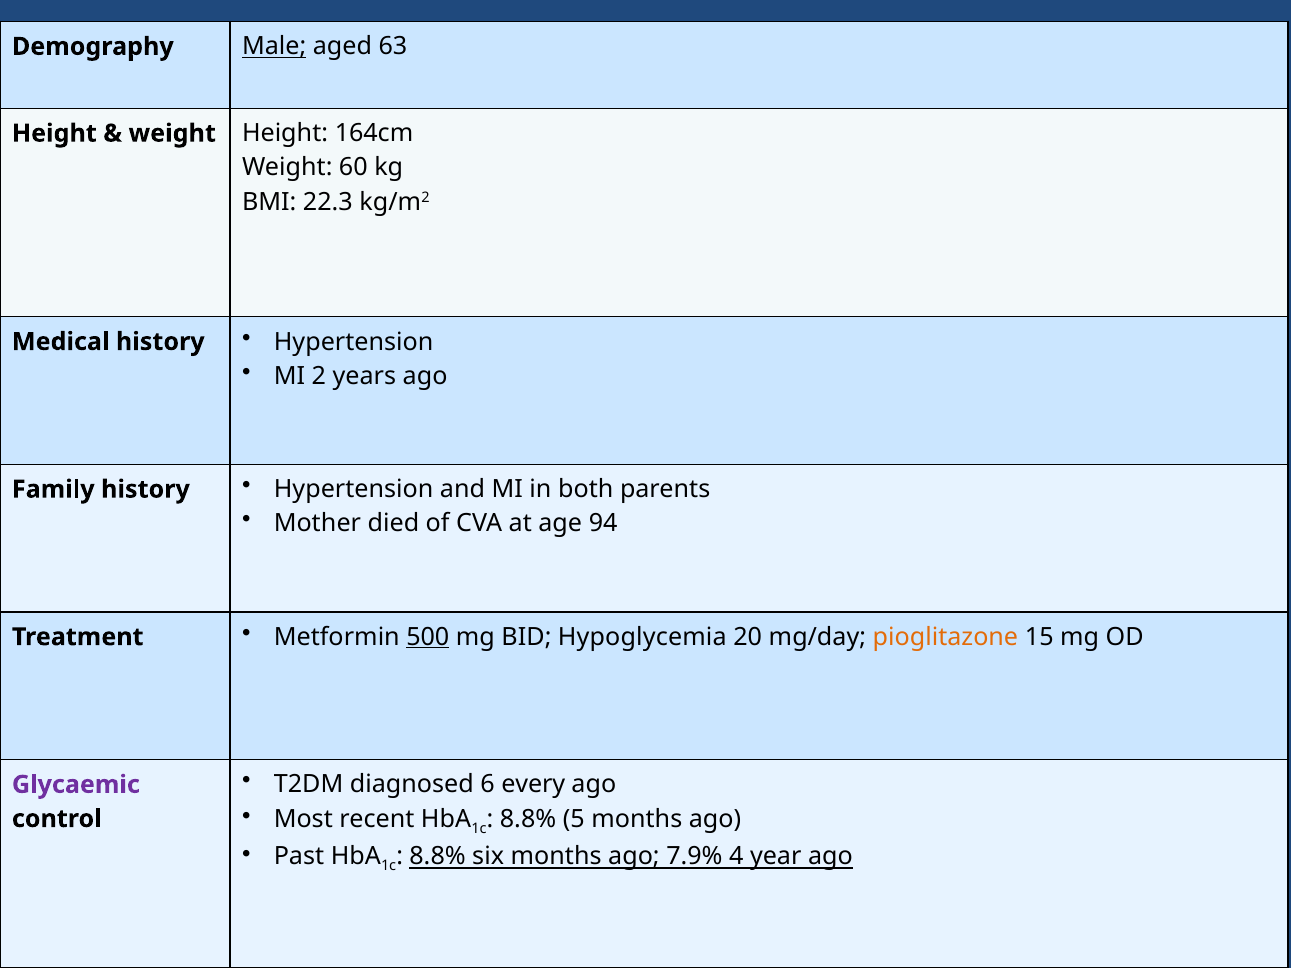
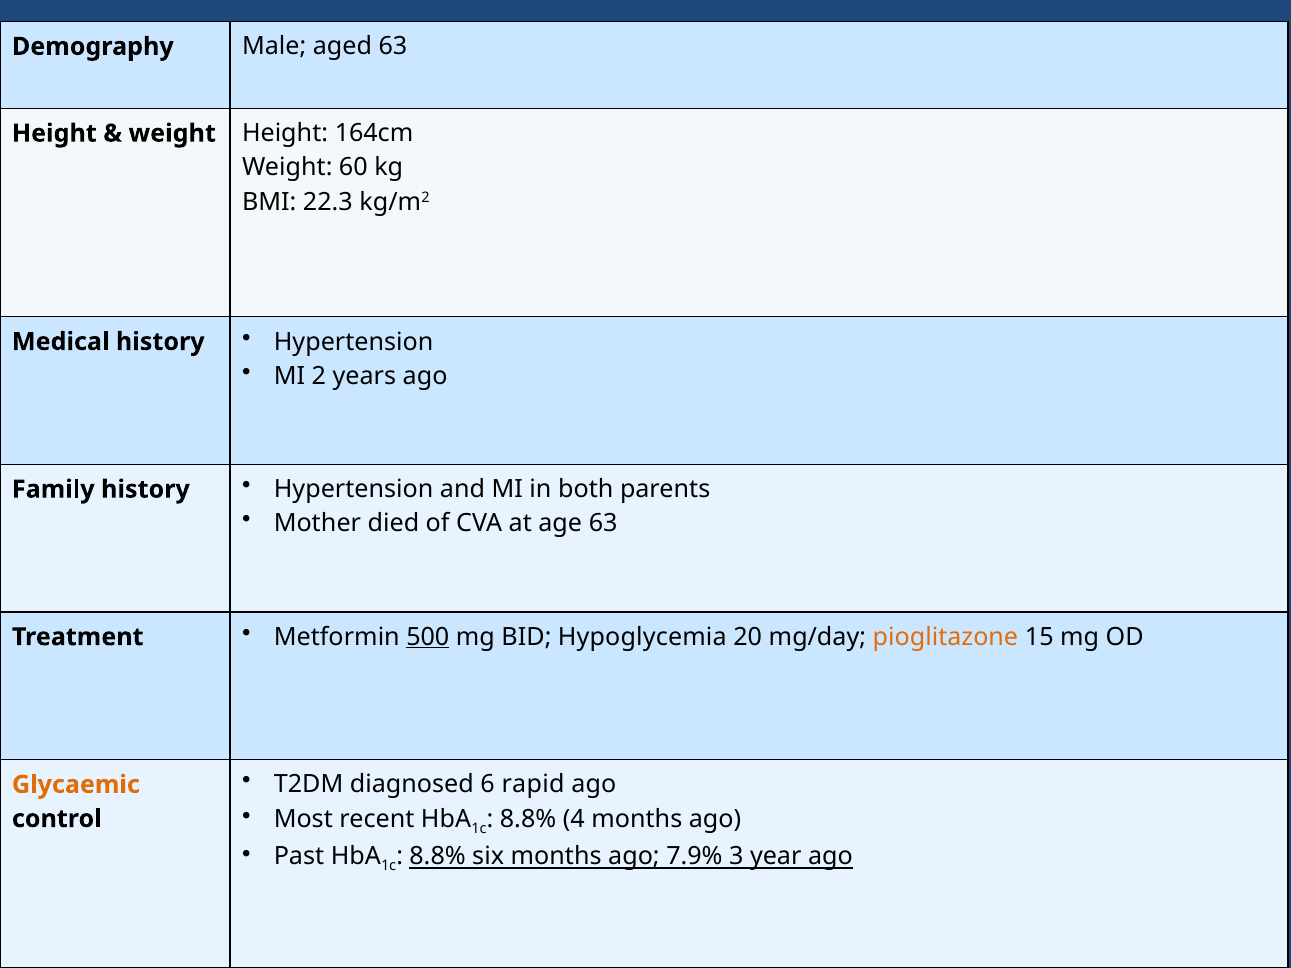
Male underline: present -> none (274, 47)
age 94: 94 -> 63 (603, 524)
every: every -> rapid (533, 785)
Glycaemic colour: purple -> orange (76, 785)
5: 5 -> 4 (574, 819)
4: 4 -> 3 (736, 856)
